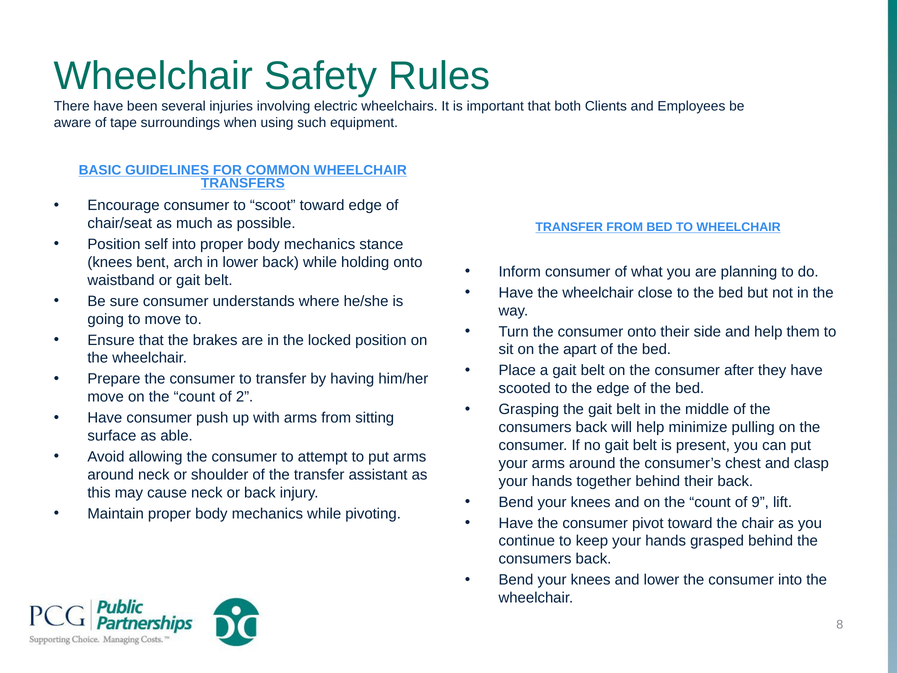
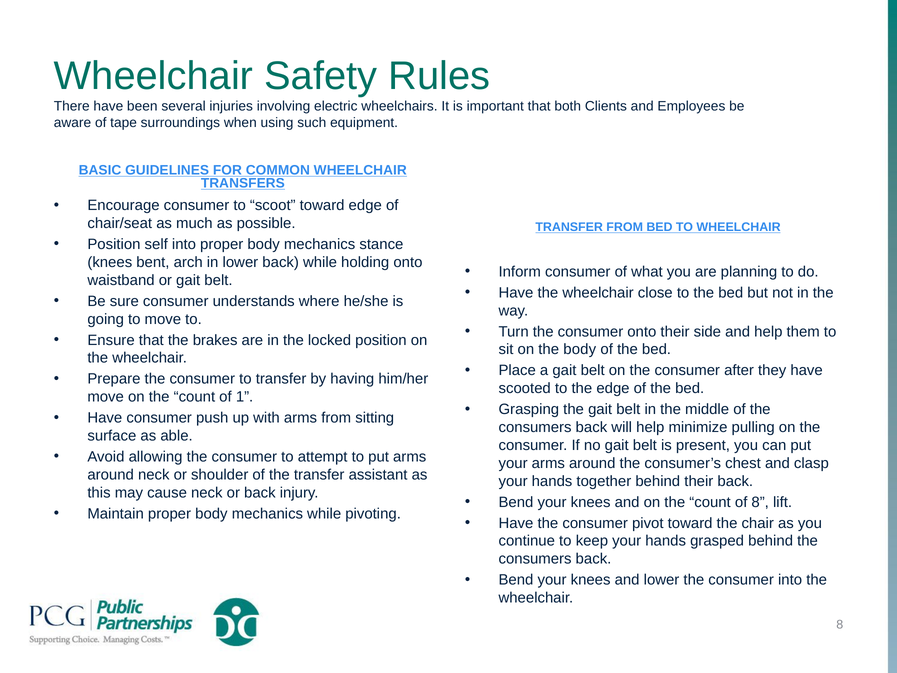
the apart: apart -> body (580, 349)
2: 2 -> 1 (245, 397)
of 9: 9 -> 8 (760, 502)
